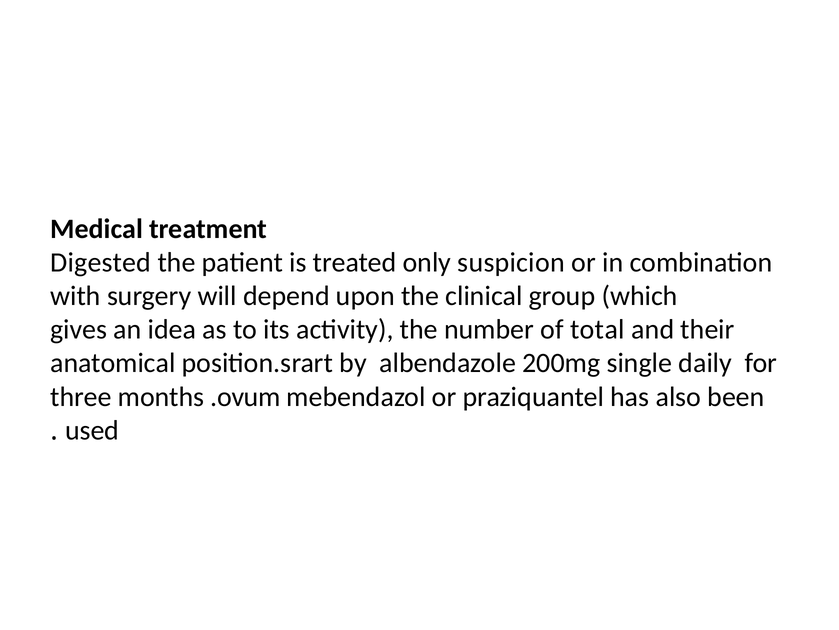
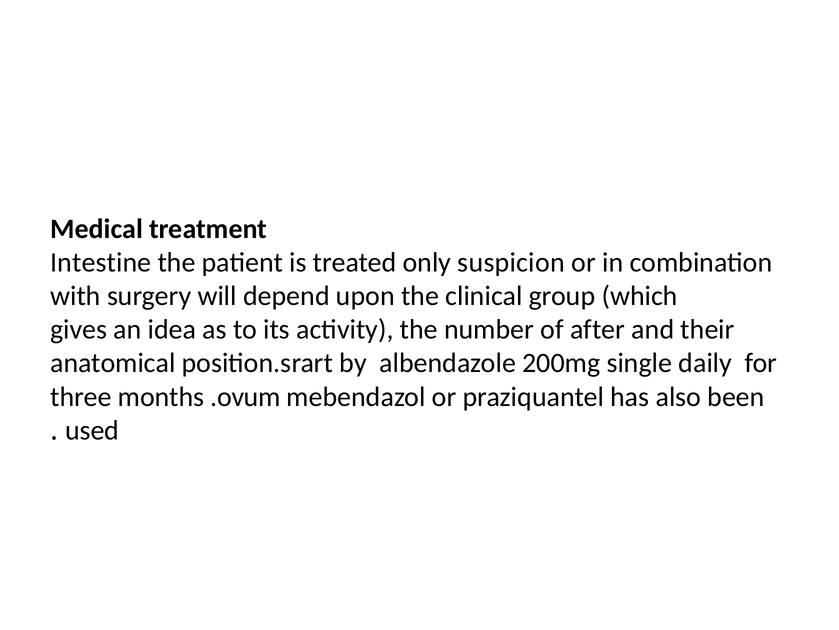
Digested: Digested -> Intestine (101, 262)
total: total -> after (598, 329)
